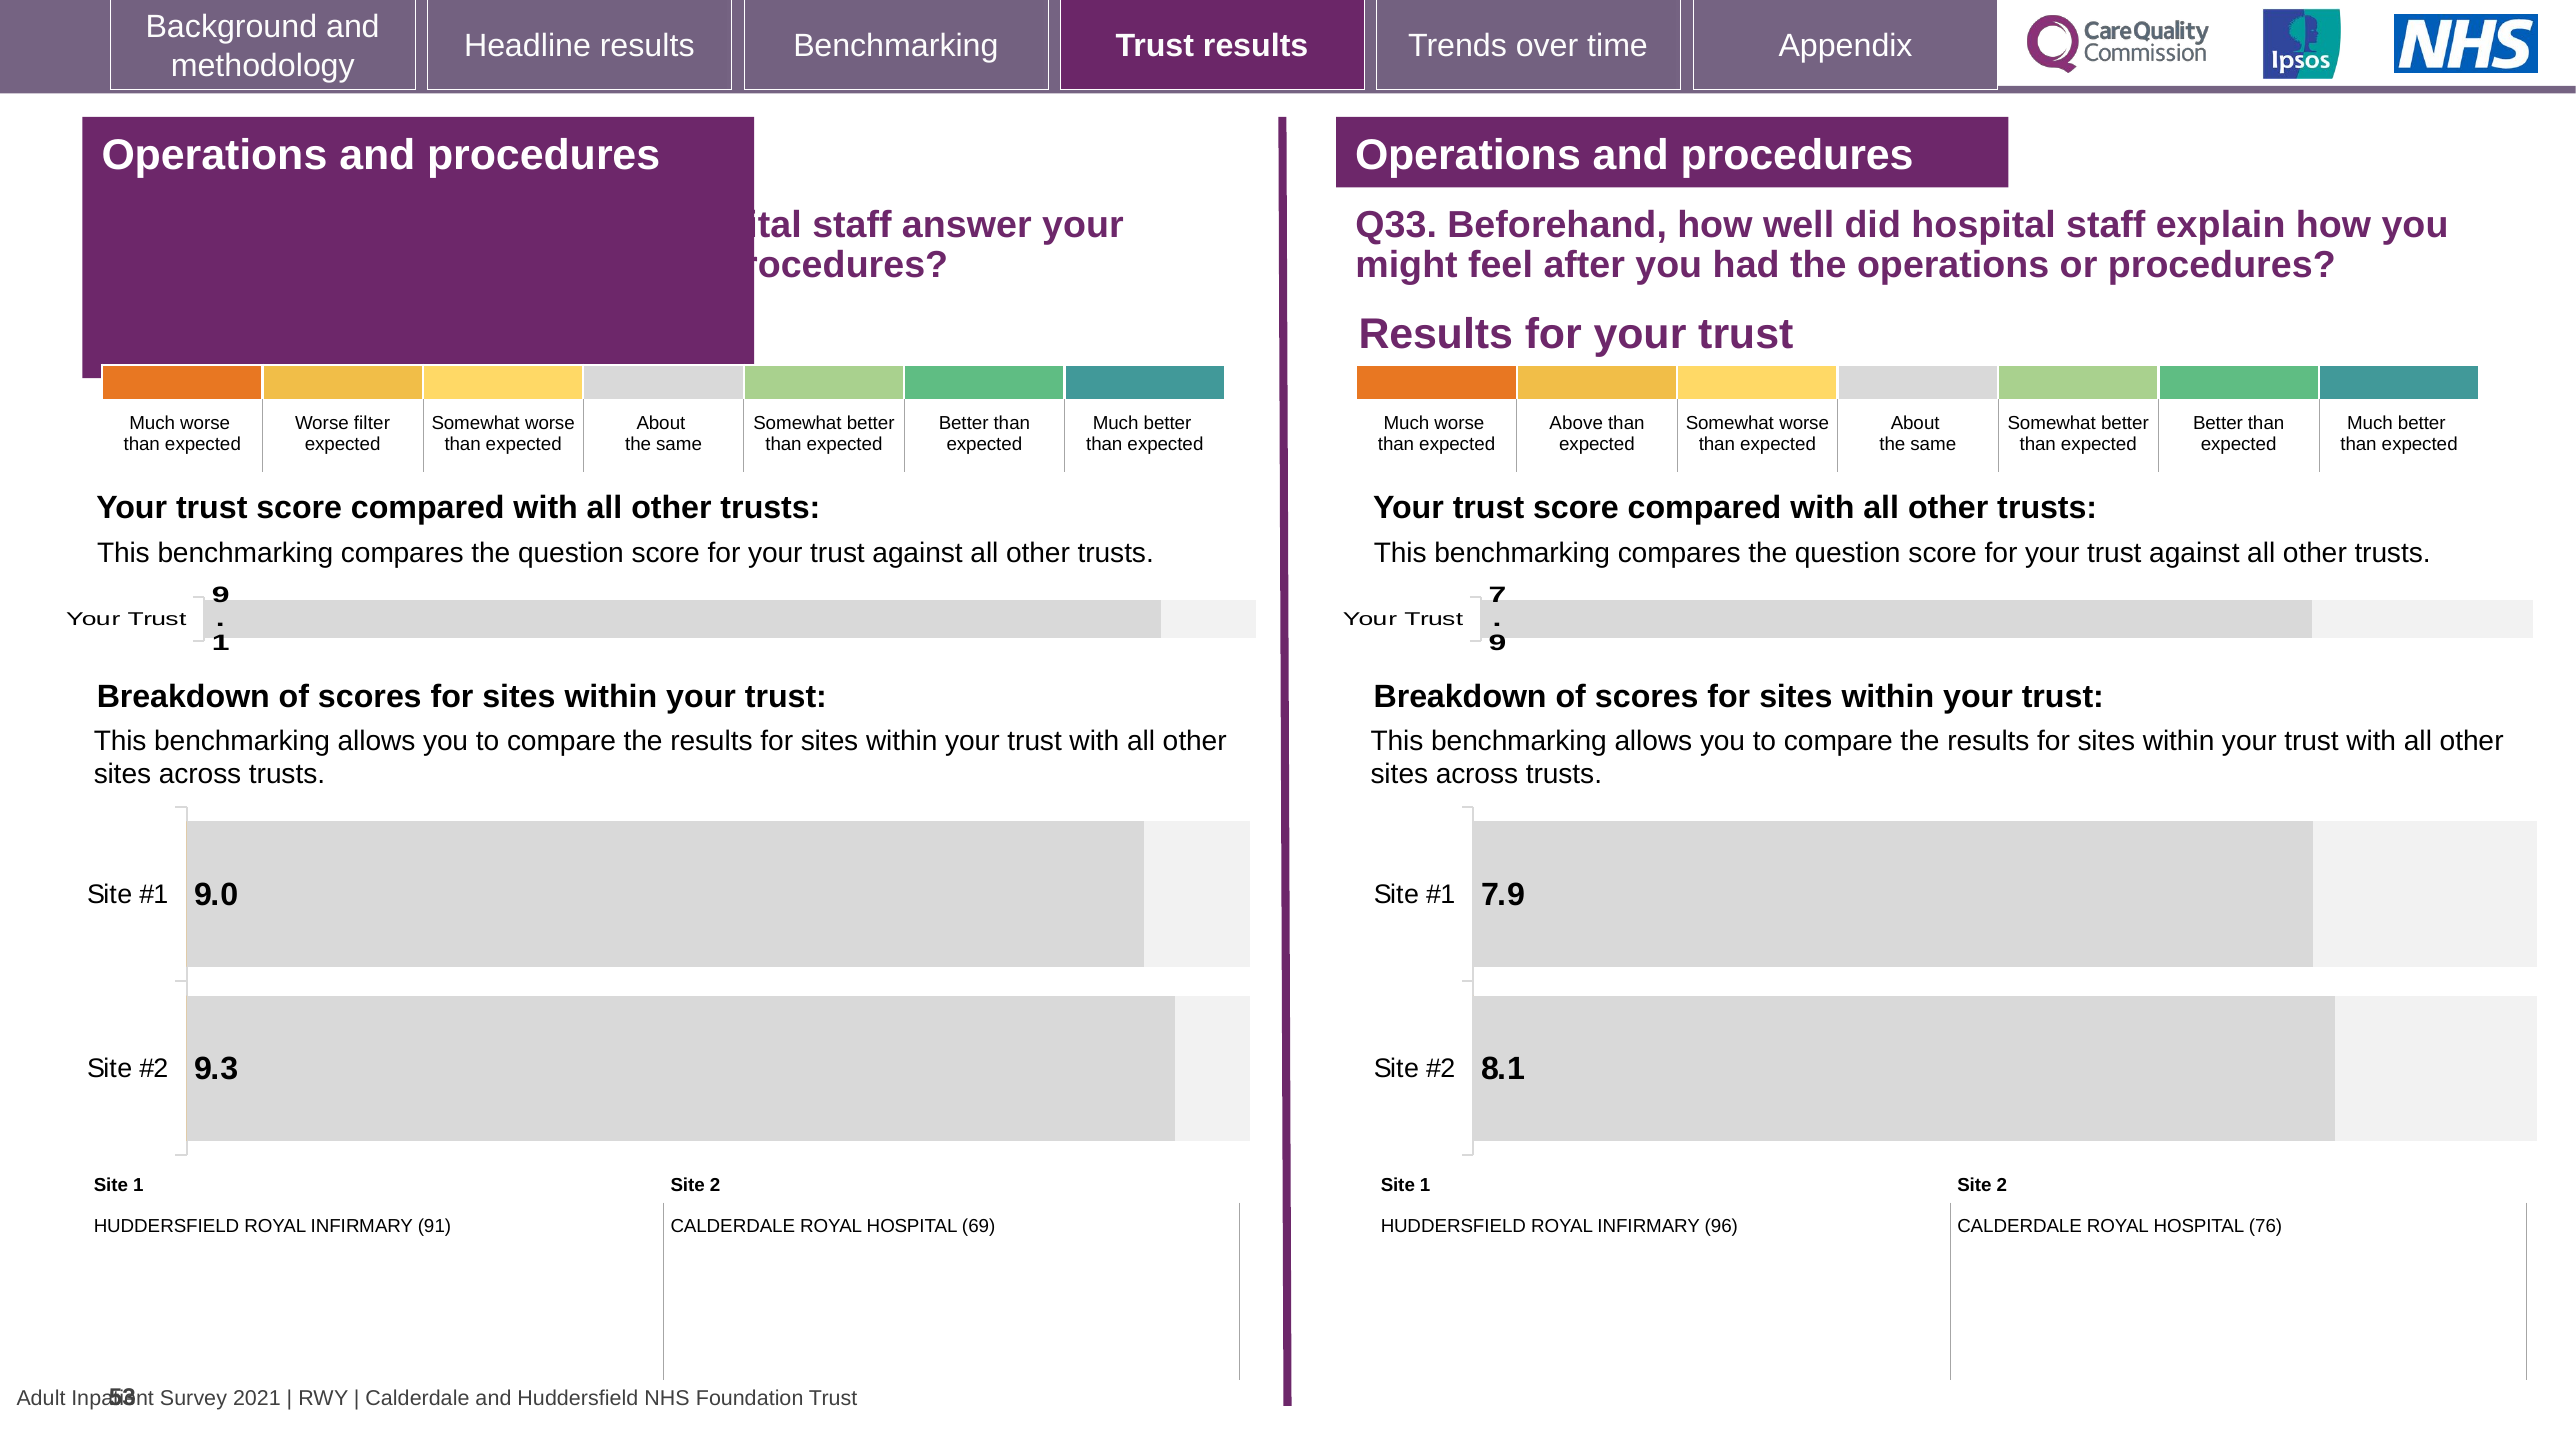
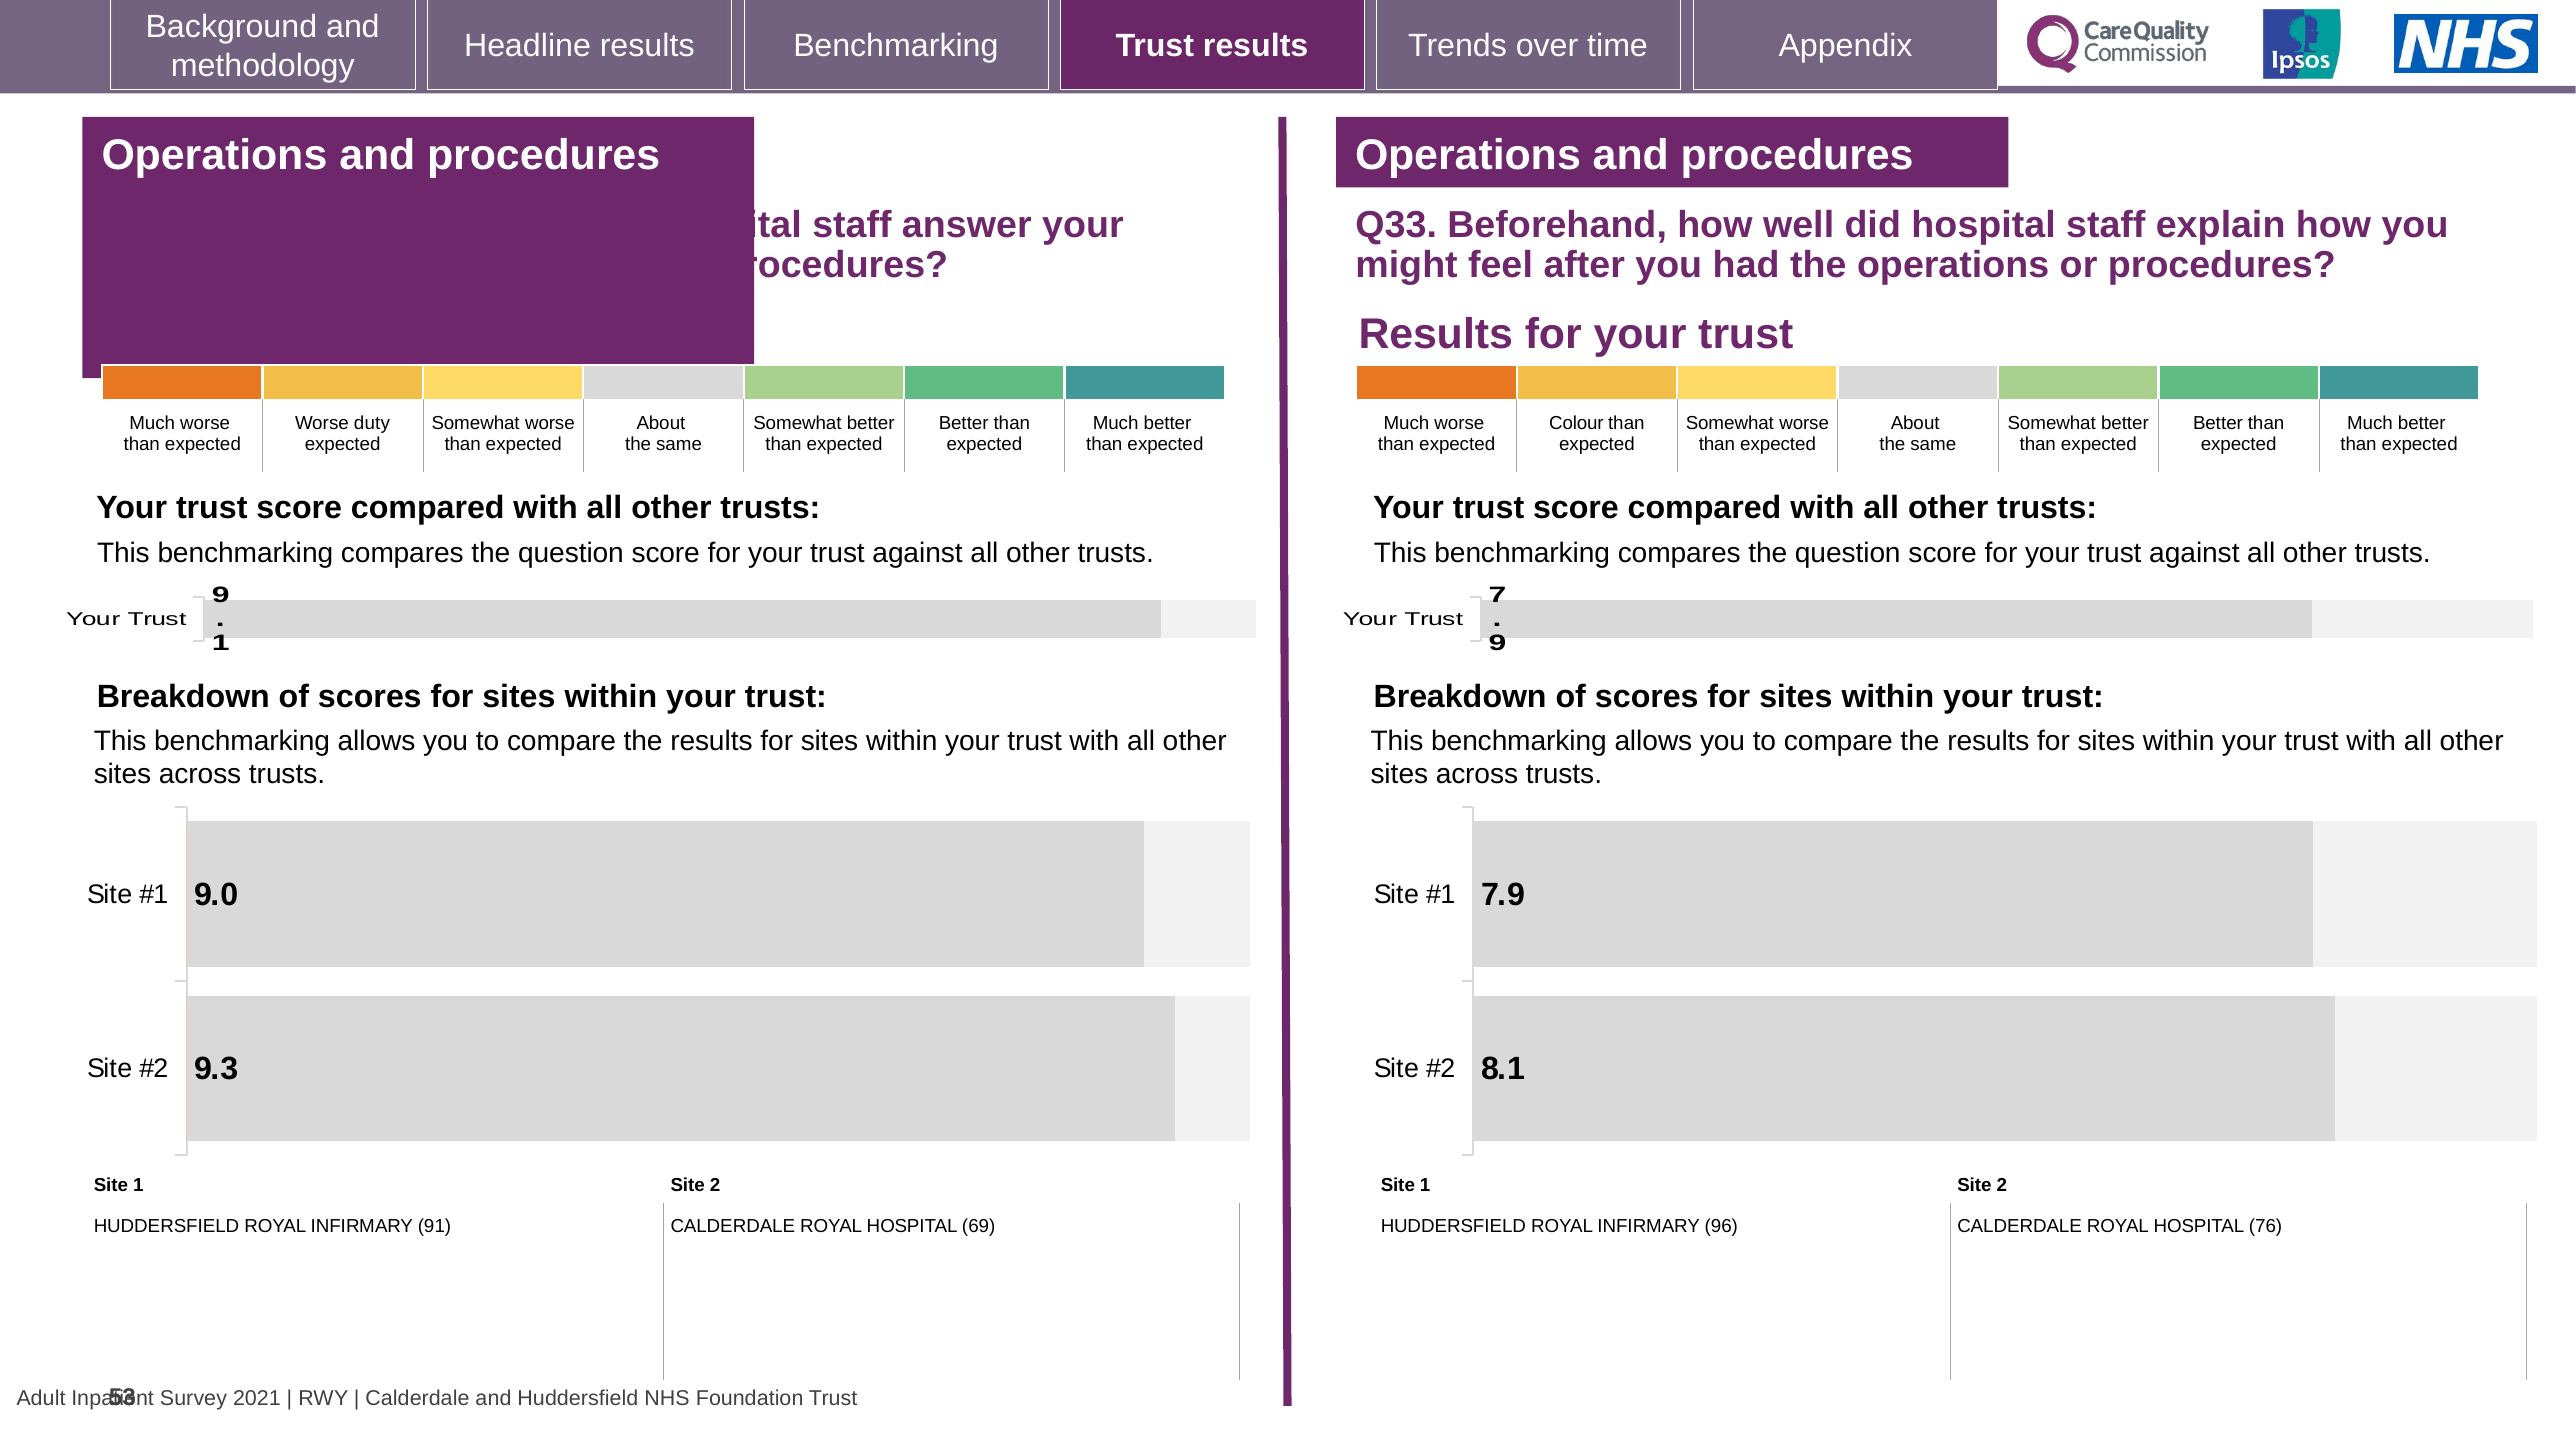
filter: filter -> duty (372, 423)
Above: Above -> Colour (1576, 423)
